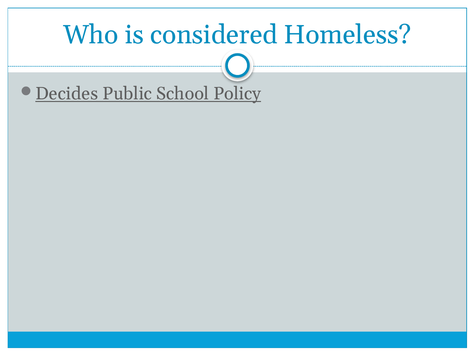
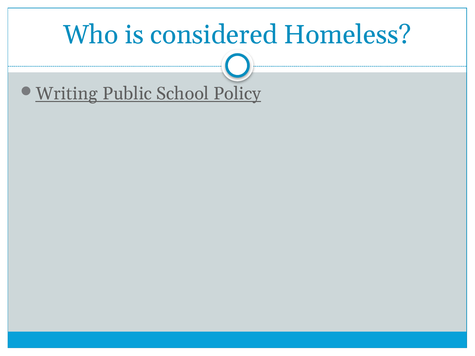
Decides: Decides -> Writing (67, 94)
